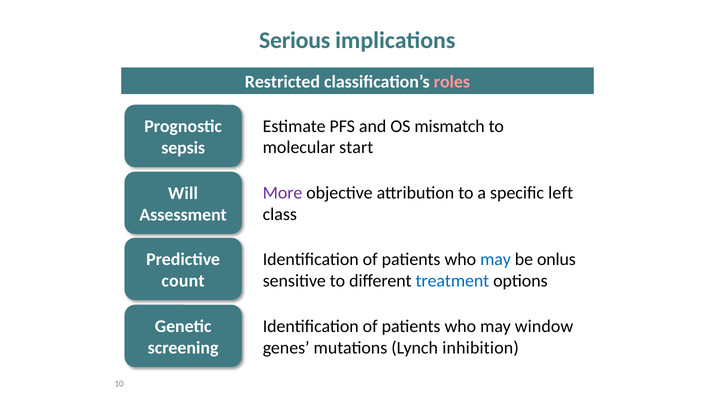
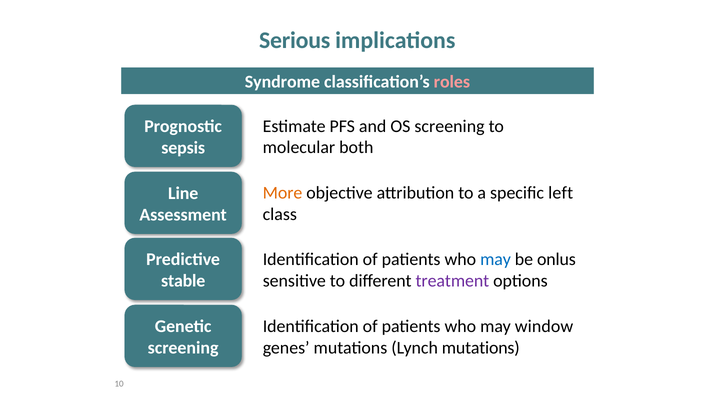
Restricted: Restricted -> Syndrome (282, 82)
OS mismatch: mismatch -> screening (450, 126)
start: start -> both (356, 148)
More colour: purple -> orange (283, 193)
Will: Will -> Line (183, 193)
treatment colour: blue -> purple (452, 281)
count: count -> stable (183, 281)
Lynch inhibition: inhibition -> mutations (481, 348)
